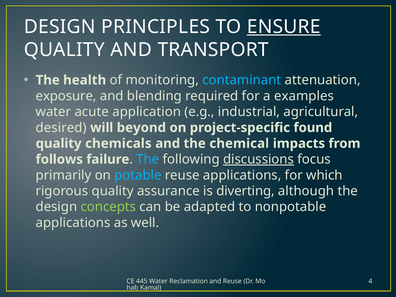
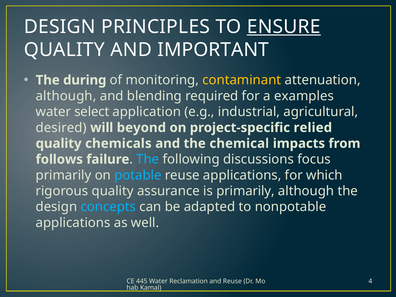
TRANSPORT: TRANSPORT -> IMPORTANT (213, 50)
health: health -> during (85, 80)
contaminant colour: light blue -> yellow (242, 80)
exposure: exposure -> although (66, 96)
acute: acute -> select (92, 112)
found: found -> relied (313, 128)
discussions underline: present -> none (259, 159)
is diverting: diverting -> primarily (246, 191)
concepts colour: light green -> light blue (108, 207)
